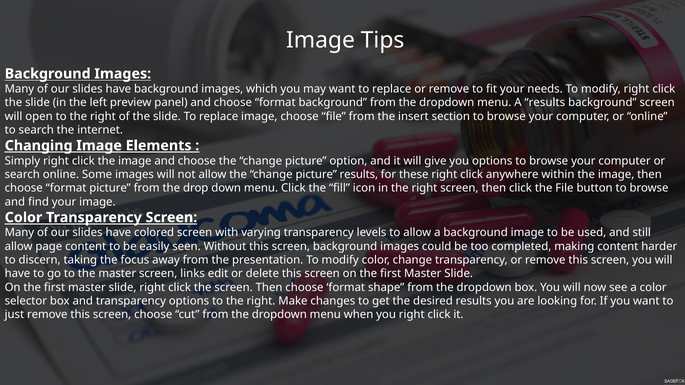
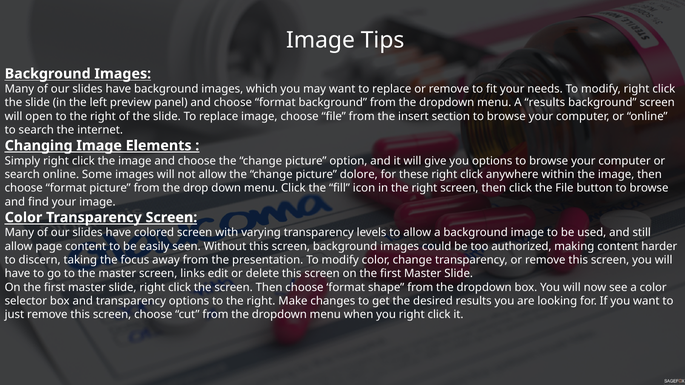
picture results: results -> dolore (359, 175)
completed: completed -> authorized (521, 247)
